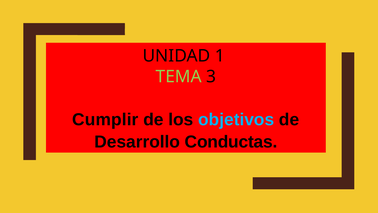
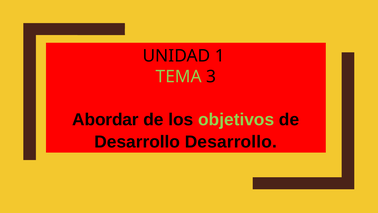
Cumplir: Cumplir -> Abordar (105, 120)
objetivos colour: light blue -> light green (236, 120)
Desarrollo Conductas: Conductas -> Desarrollo (231, 142)
